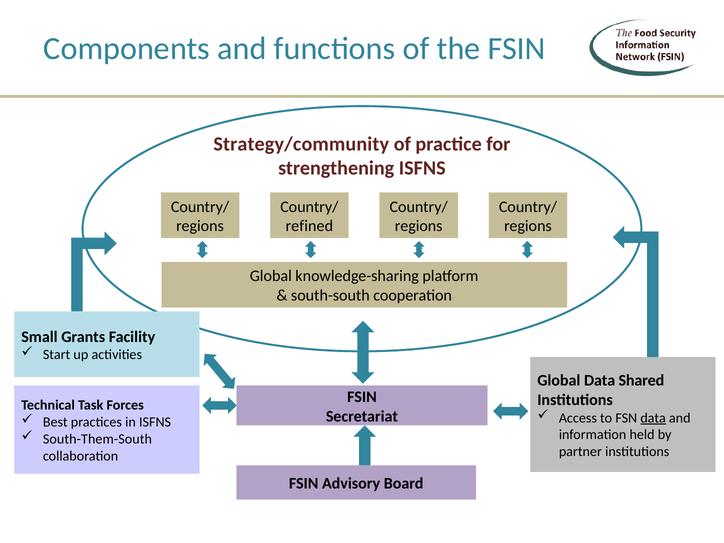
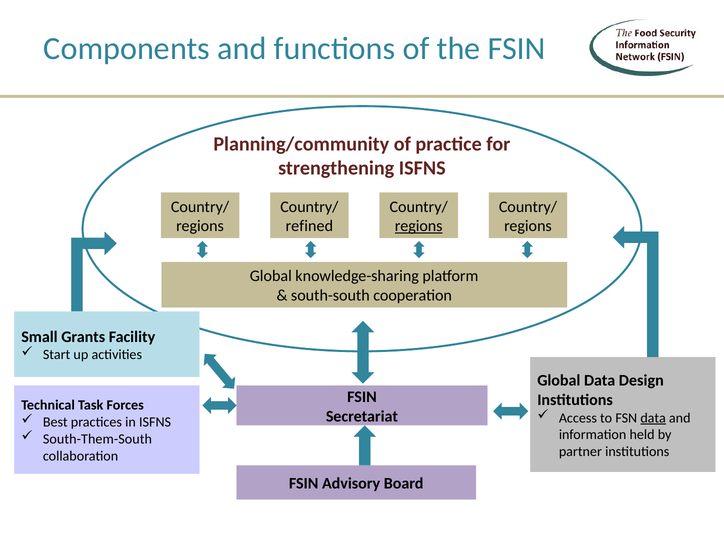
Strategy/community: Strategy/community -> Planning/community (301, 144)
regions underline: none -> present (419, 226)
Shared: Shared -> Design (641, 381)
